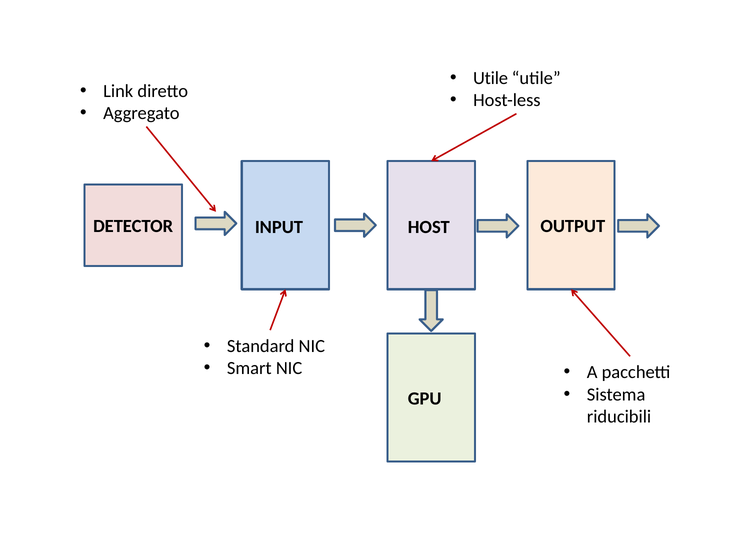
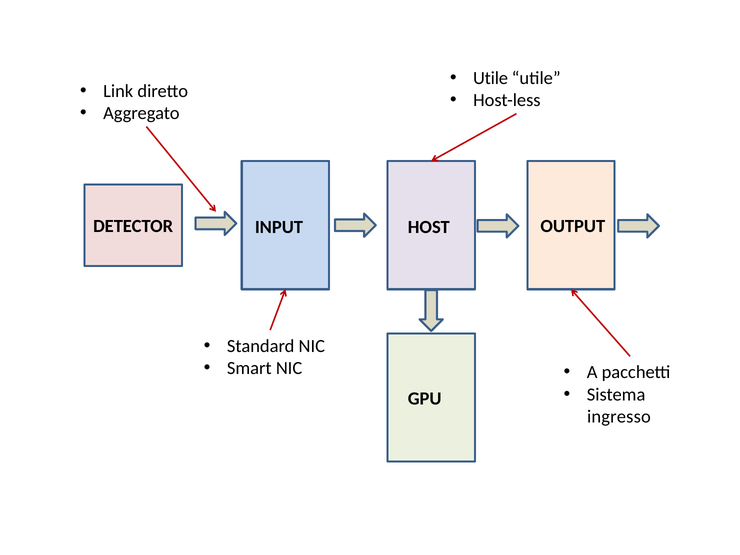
riducibili: riducibili -> ingresso (619, 417)
